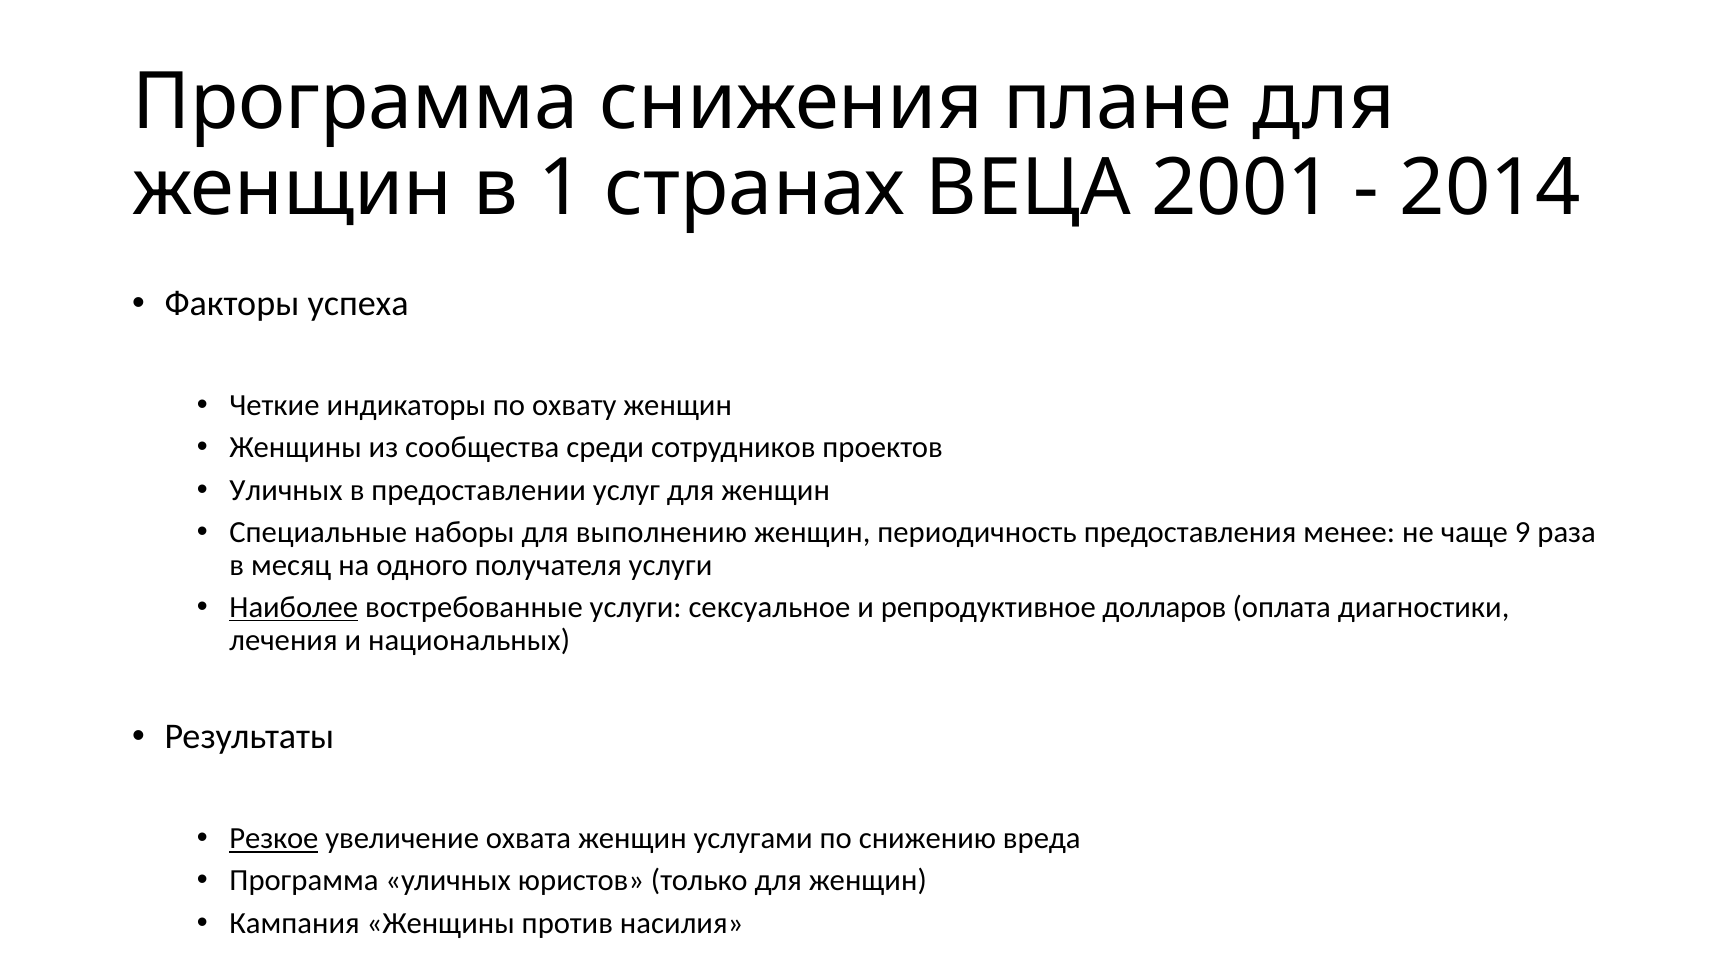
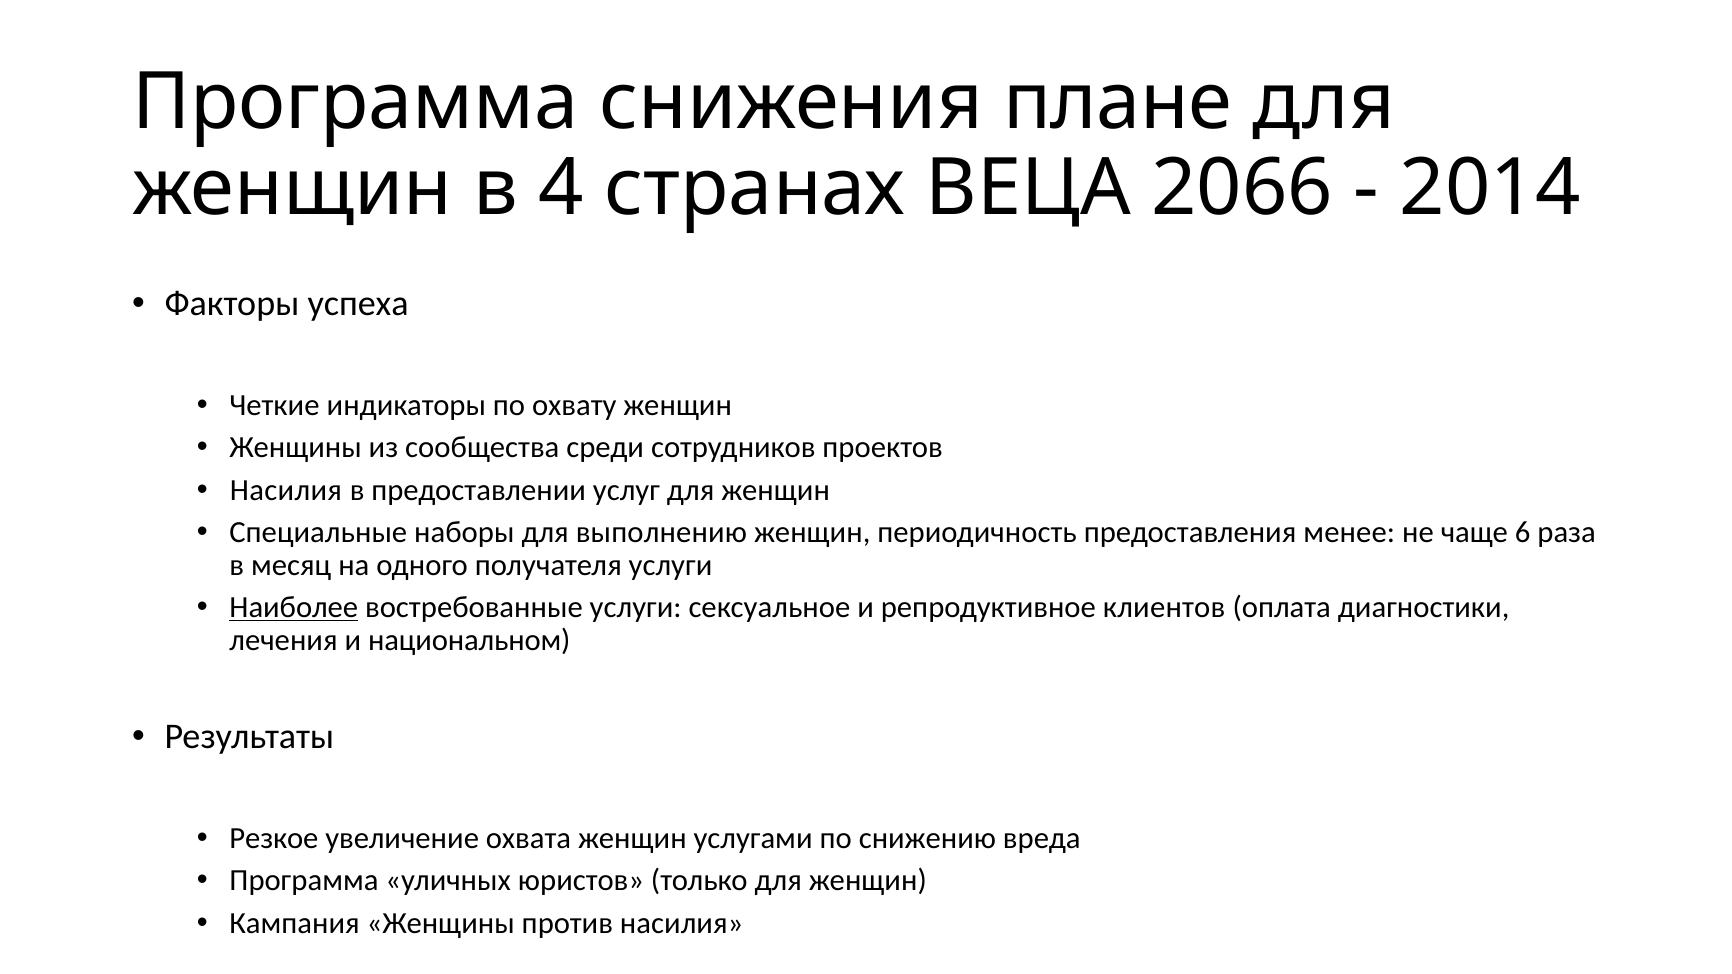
1: 1 -> 4 (561, 188)
2001: 2001 -> 2066 (1242, 188)
Уличных: Уличных -> Насилия (286, 490)
9: 9 -> 6 (1523, 532)
долларов: долларов -> клиентов (1164, 607)
национальных: национальных -> национальном (469, 641)
Резкое underline: present -> none (274, 839)
